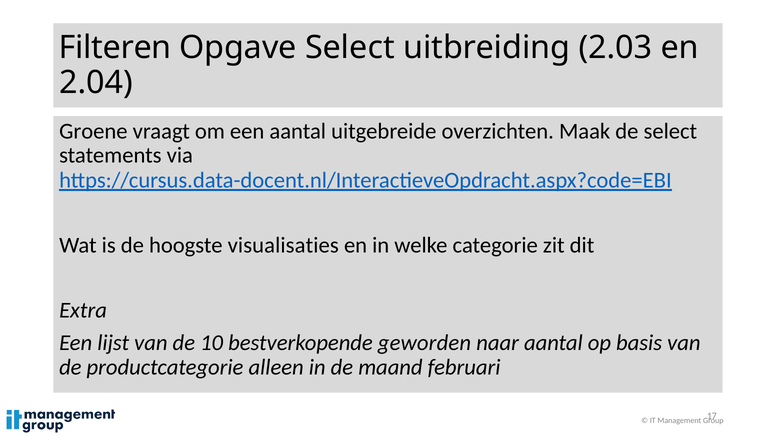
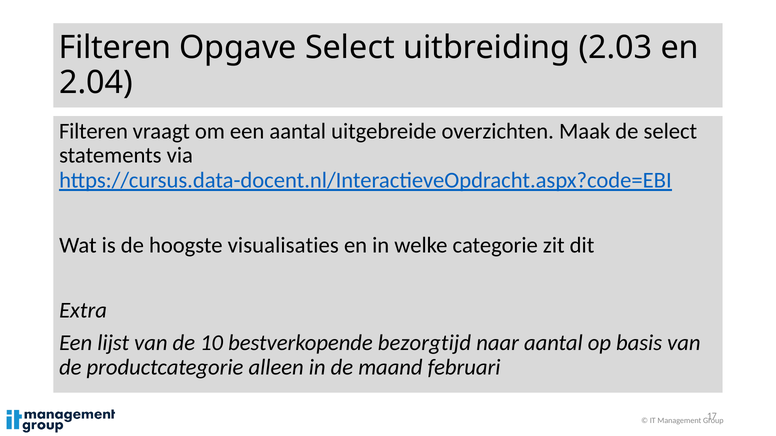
Groene: Groene -> Filteren (94, 131)
geworden: geworden -> bezorgtijd (424, 343)
